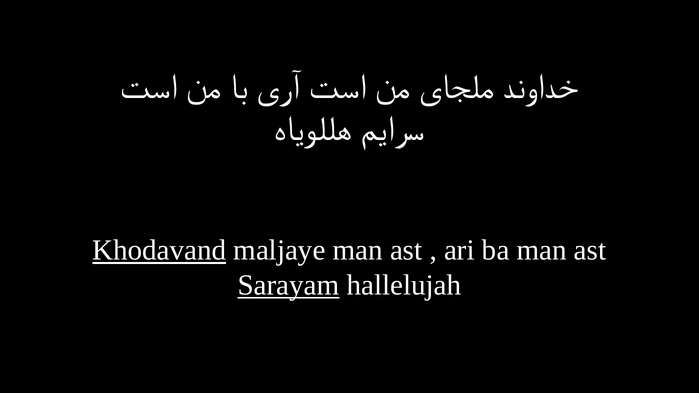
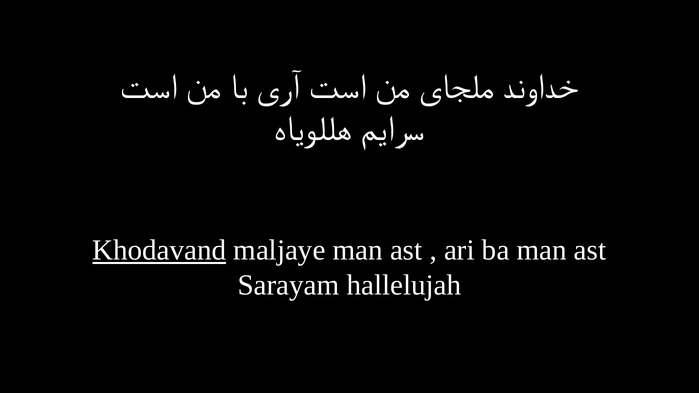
Sarayam underline: present -> none (289, 285)
